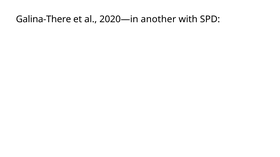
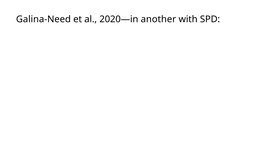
Galina-There: Galina-There -> Galina-Need (43, 19)
